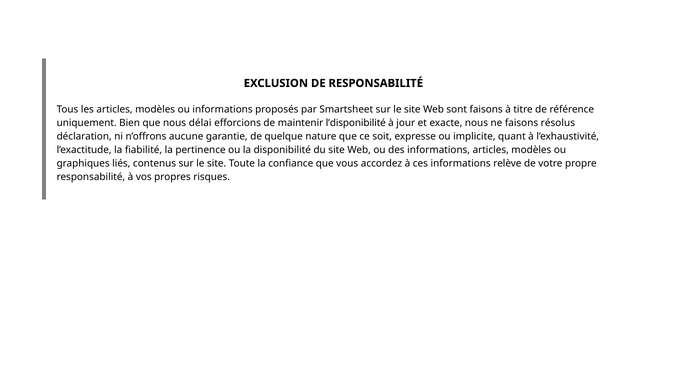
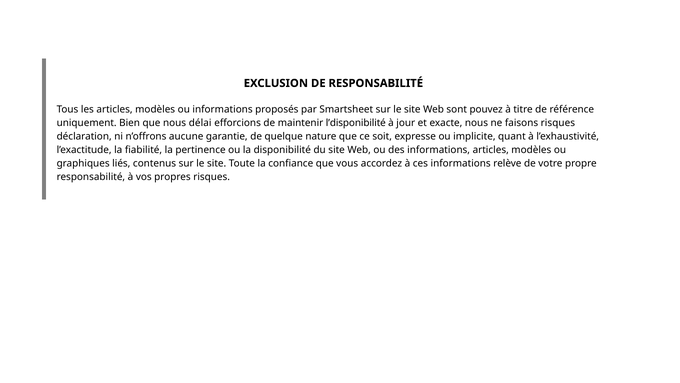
sont faisons: faisons -> pouvez (486, 109)
faisons résolus: résolus -> risques (558, 123)
